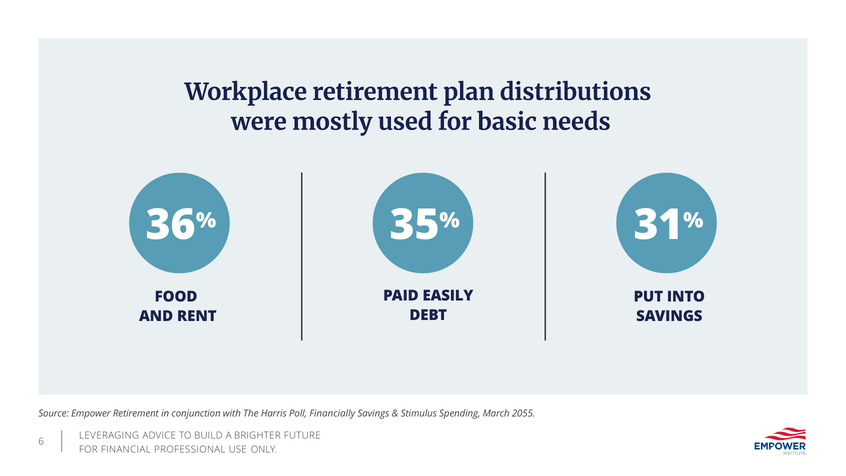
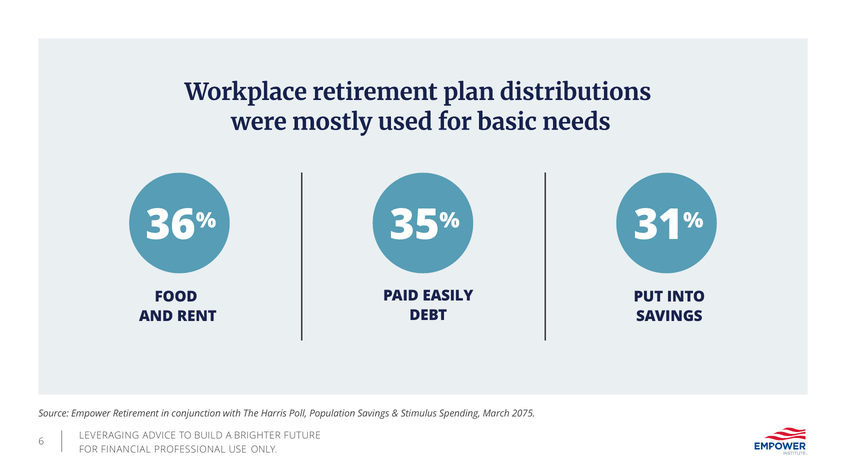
Financially: Financially -> Population (332, 414)
2055: 2055 -> 2075 (524, 414)
